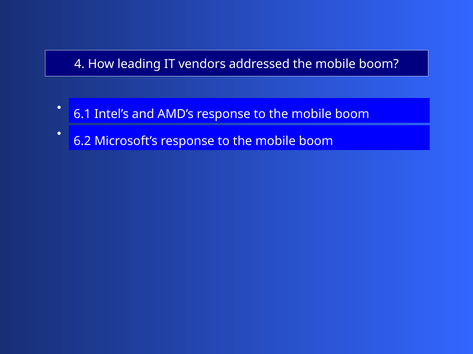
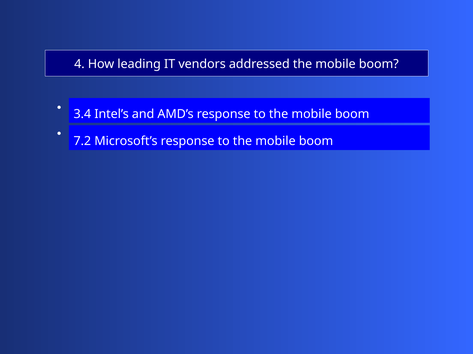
6.1: 6.1 -> 3.4 (82, 114)
6.2: 6.2 -> 7.2 (82, 141)
